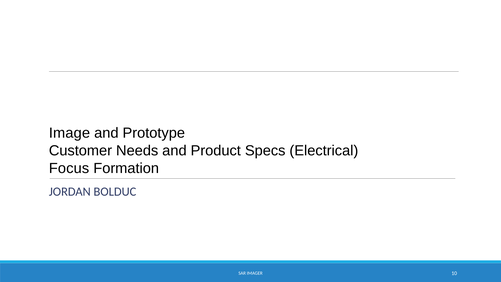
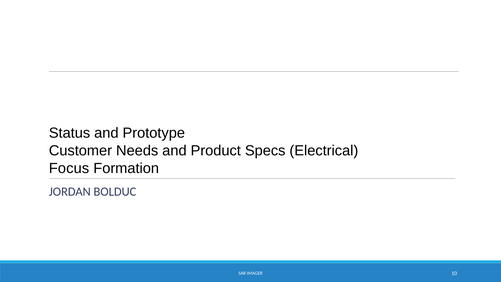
Image: Image -> Status (70, 133)
